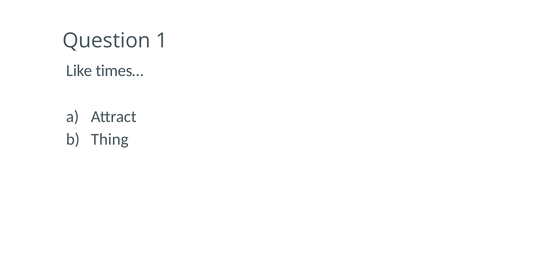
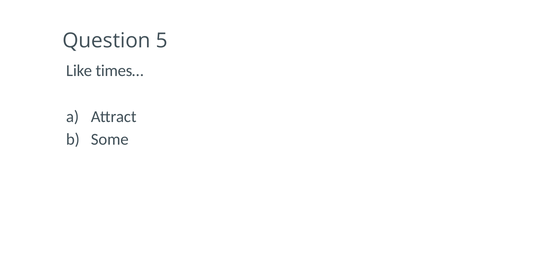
1: 1 -> 5 (162, 41)
Thing: Thing -> Some (110, 140)
